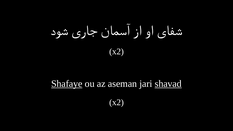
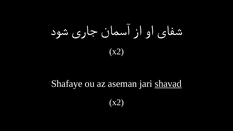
Shafaye underline: present -> none (67, 84)
